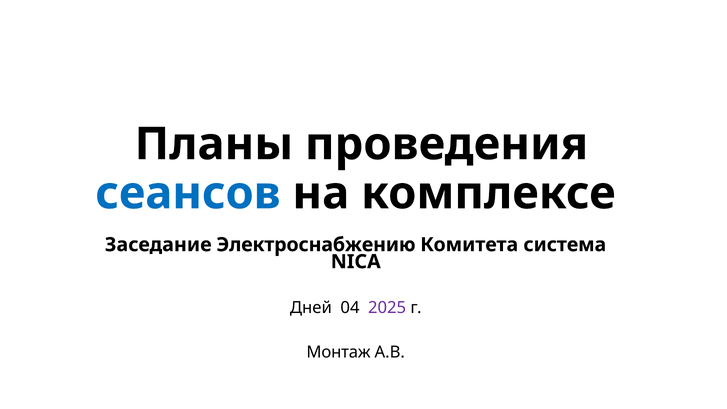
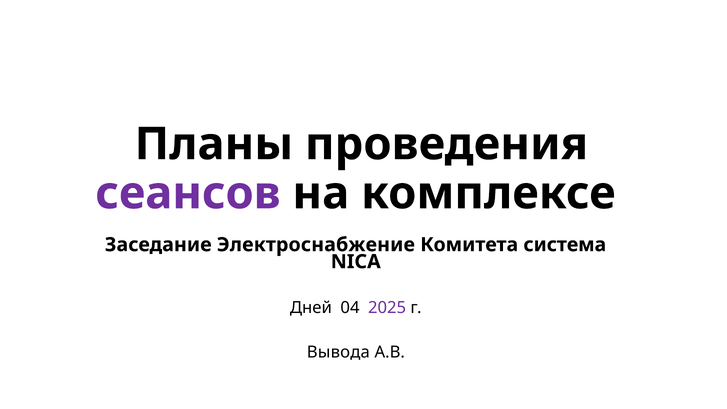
сеансов colour: blue -> purple (188, 193)
Электроснабжению: Электроснабжению -> Электроснабжение (316, 245)
Монтаж: Монтаж -> Вывода (338, 352)
